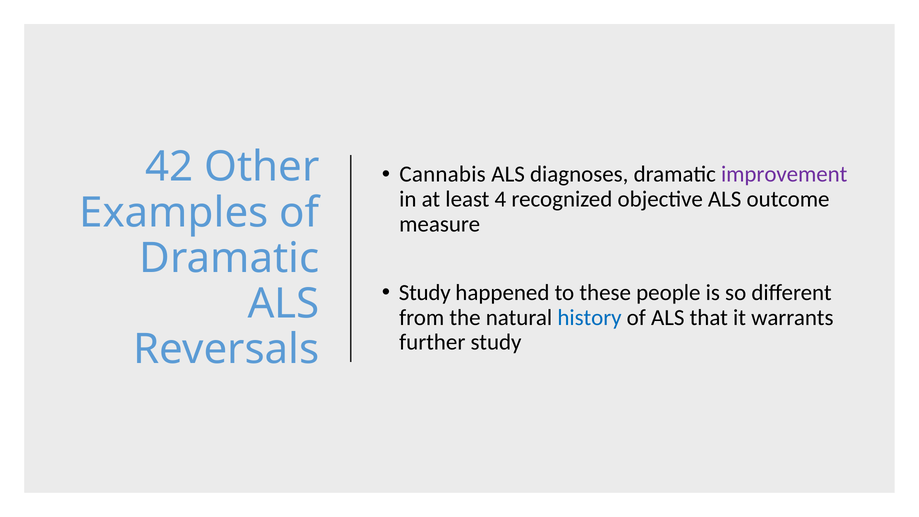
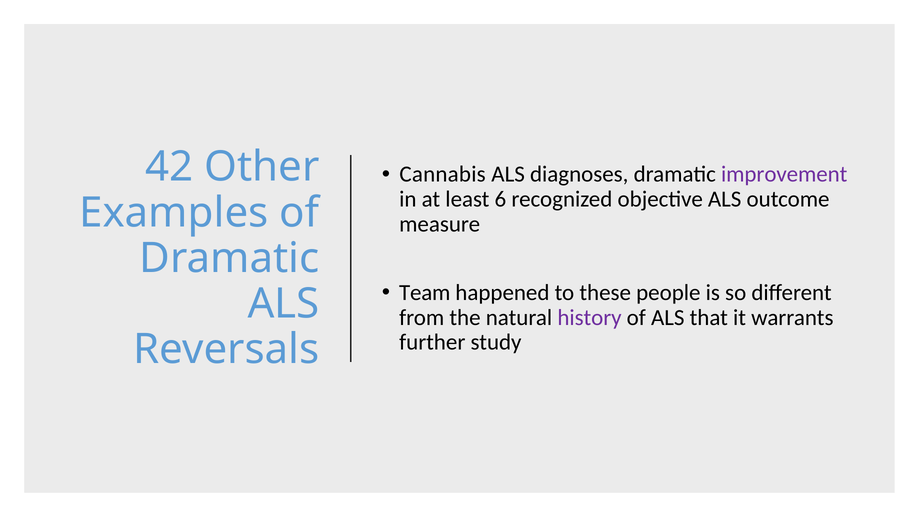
4: 4 -> 6 (500, 199)
Study: Study -> Team (425, 293)
history colour: blue -> purple (590, 317)
